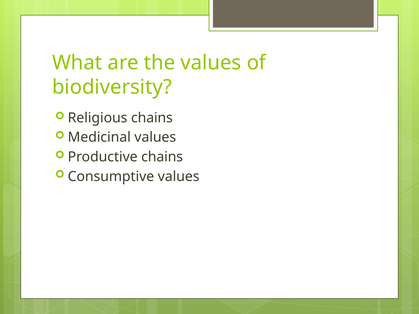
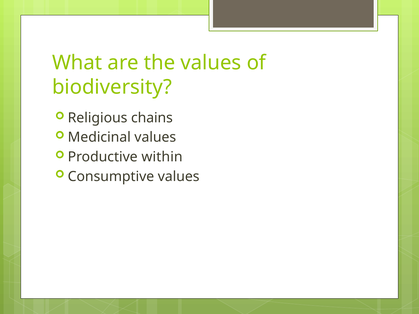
Productive chains: chains -> within (162, 157)
